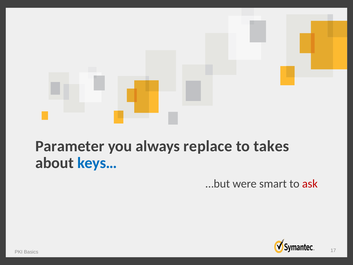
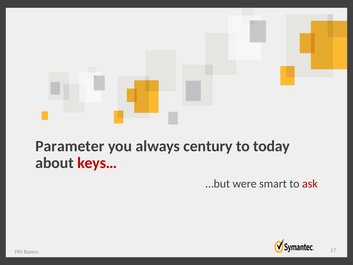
replace: replace -> century (208, 146)
takes: takes -> today (271, 146)
keys… colour: blue -> red (97, 163)
